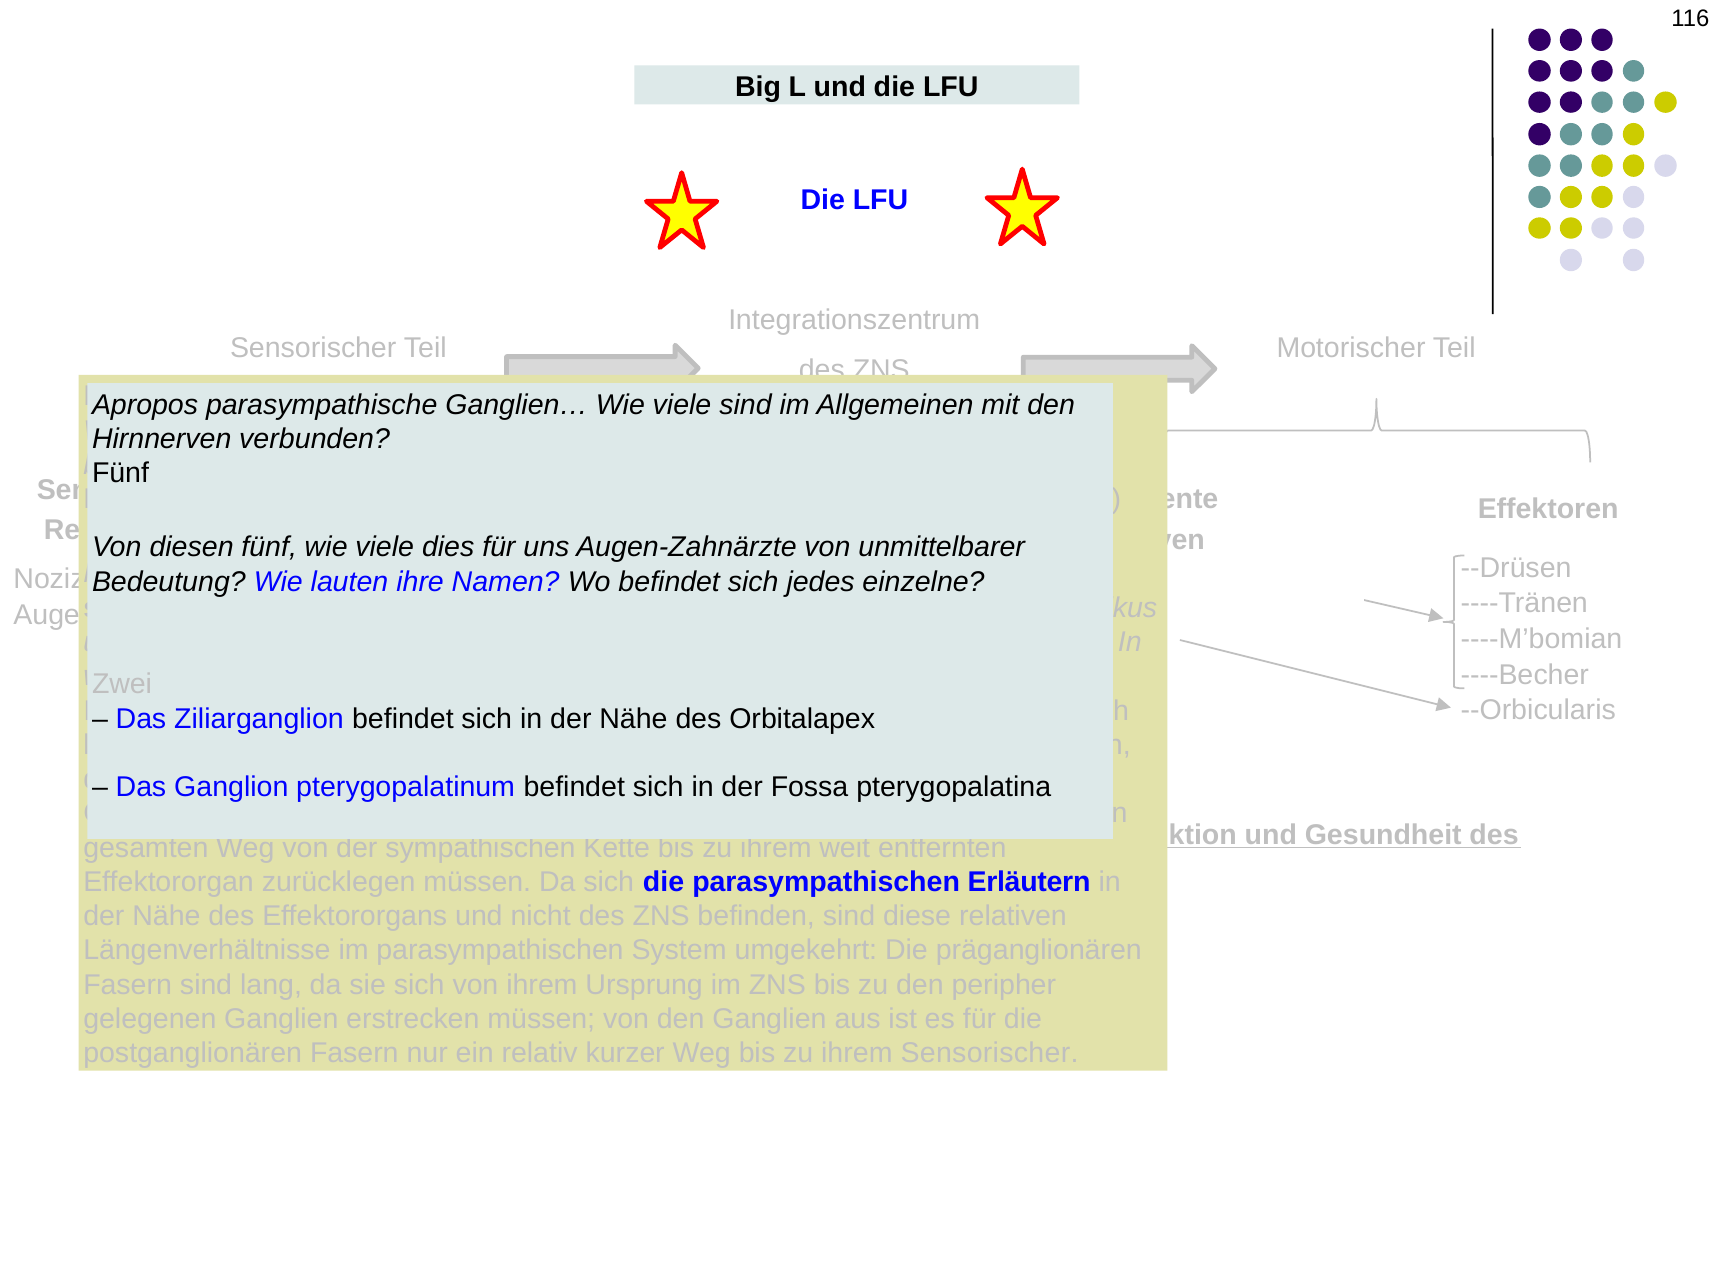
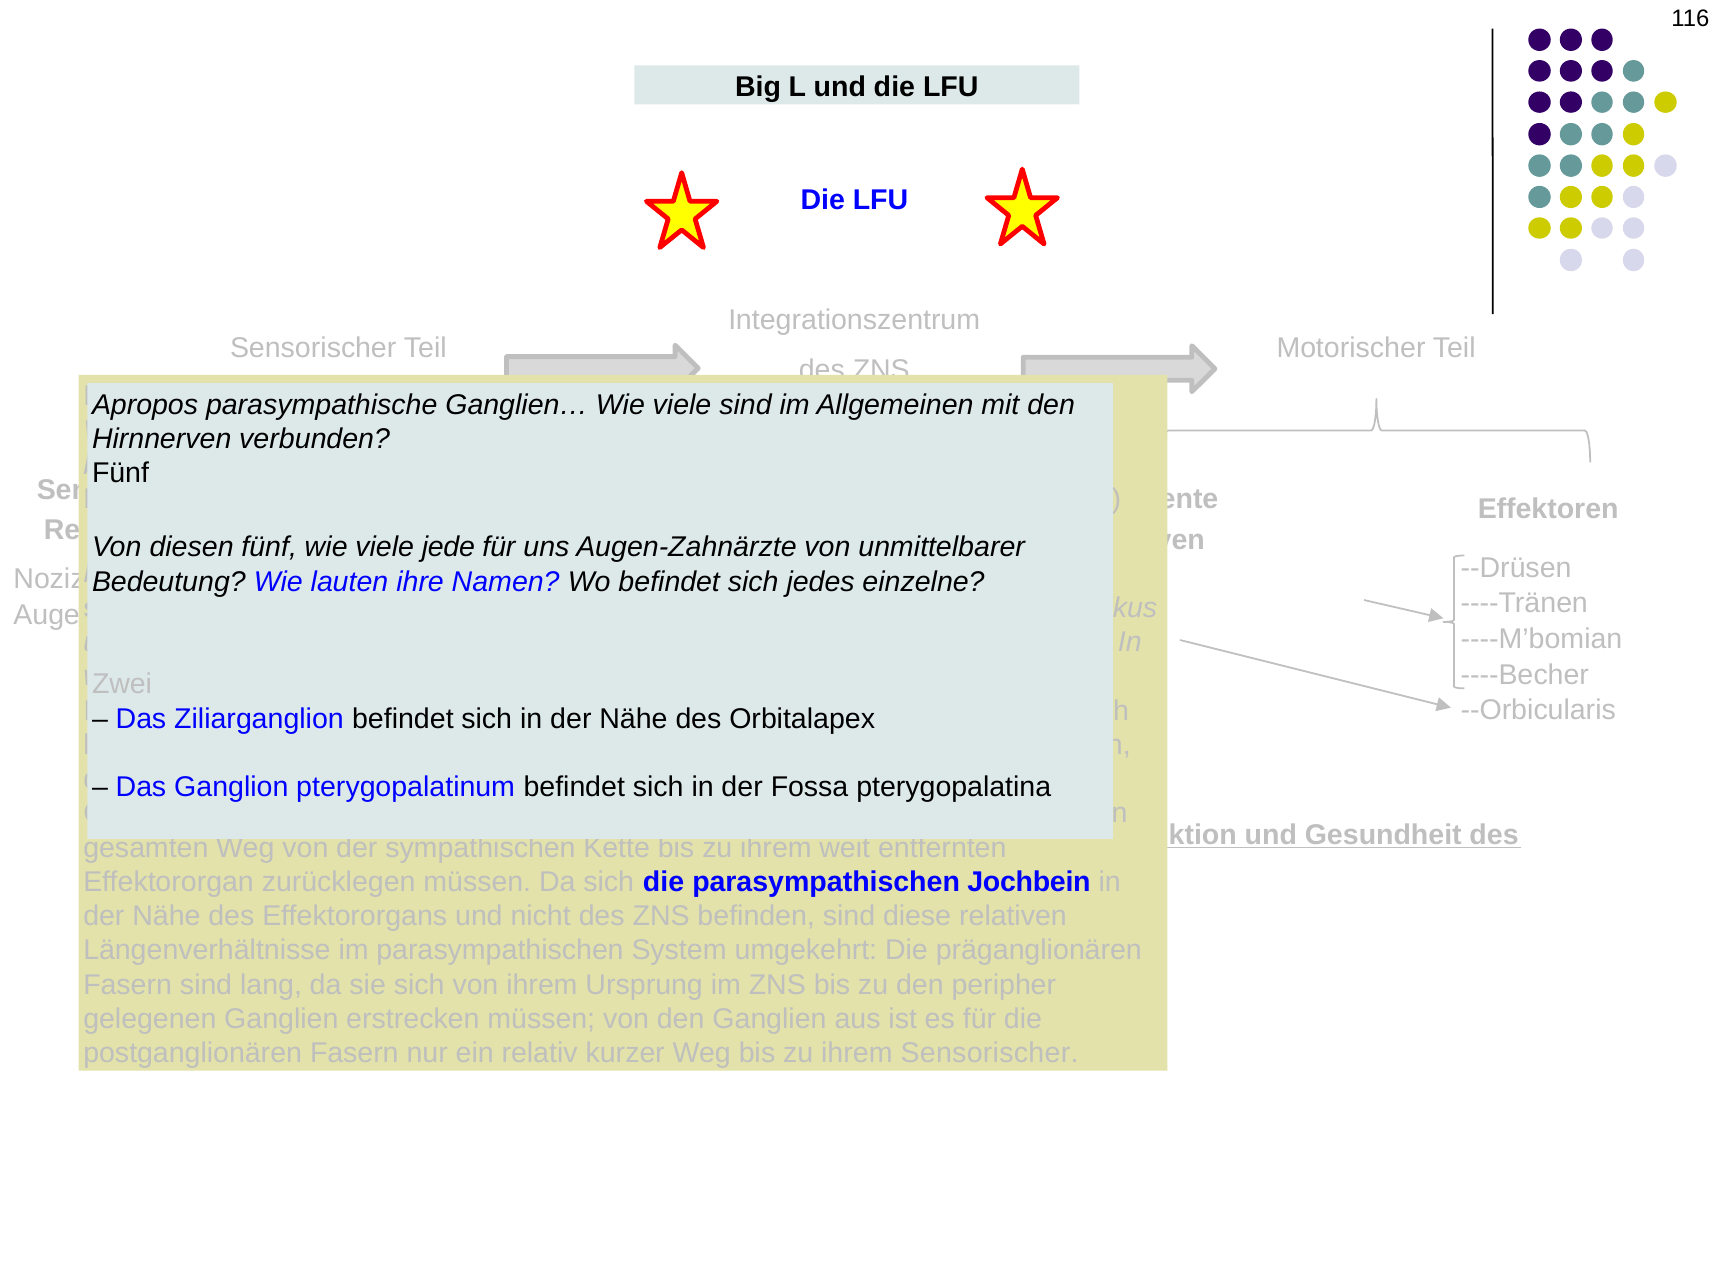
dies: dies -> jede (448, 548)
Erläutern: Erläutern -> Jochbein (1029, 882)
